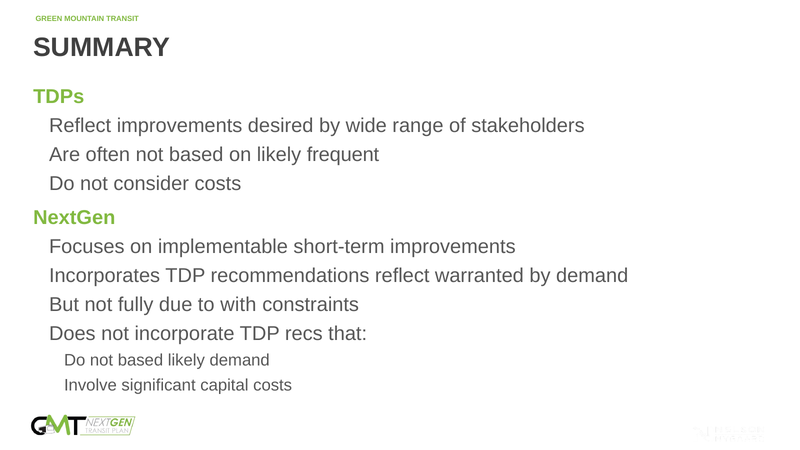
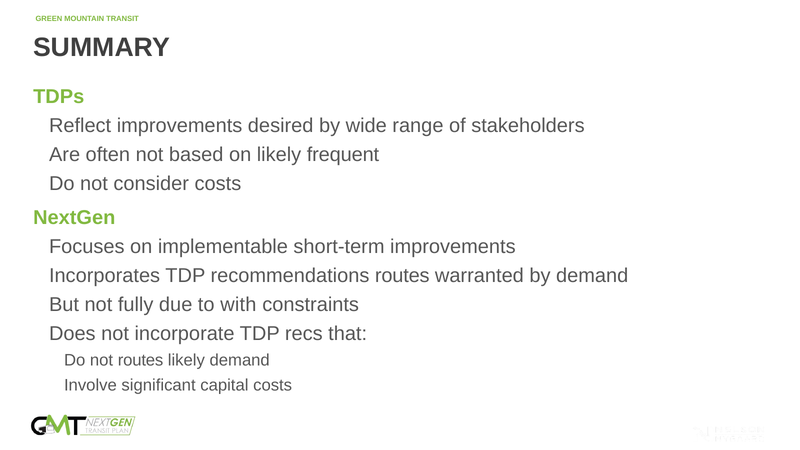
recommendations reflect: reflect -> routes (402, 275)
Do not based: based -> routes (141, 360)
